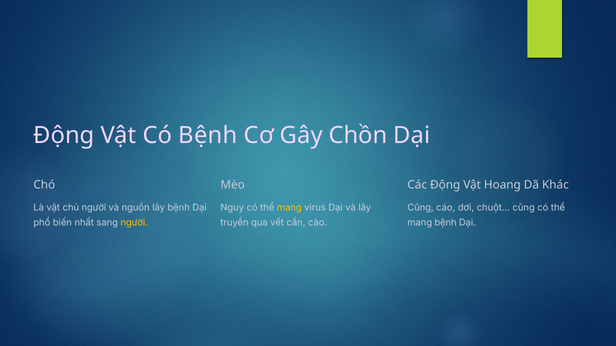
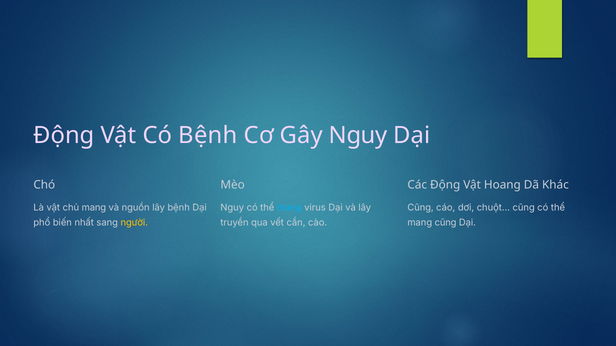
Gây Chồn: Chồn -> Nguy (358, 135)
chủ người: người -> mang (94, 208)
mang colour: yellow -> light blue (289, 208)
mang bệnh: bệnh -> cũng (446, 223)
